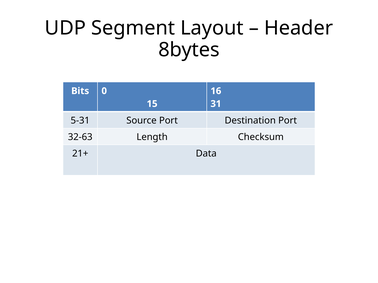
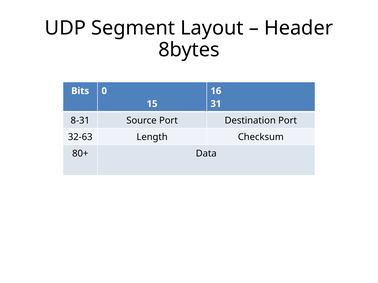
5-31: 5-31 -> 8-31 (80, 121)
21+: 21+ -> 80+ (80, 154)
